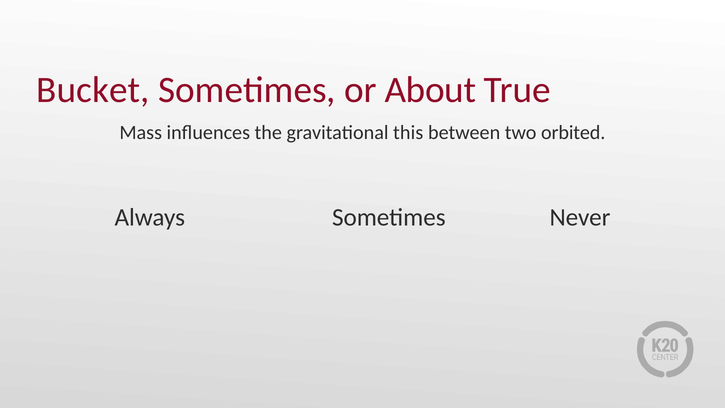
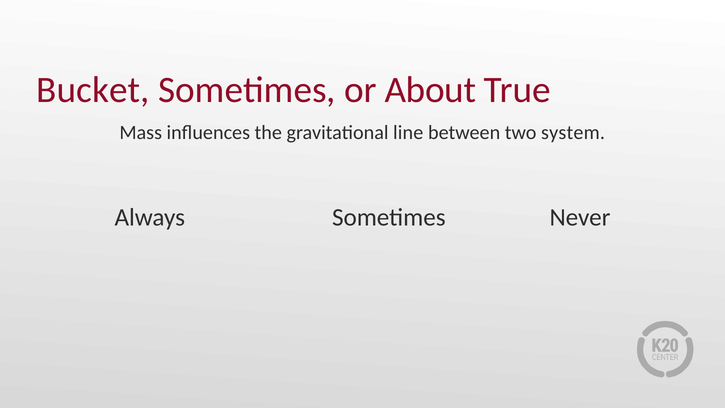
this: this -> line (408, 132)
orbited: orbited -> system (573, 132)
